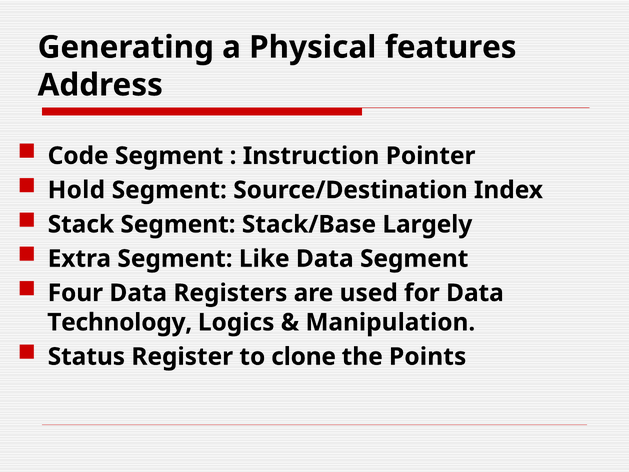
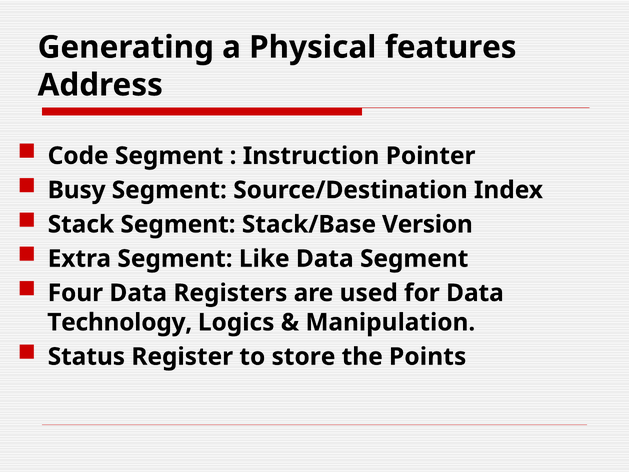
Hold: Hold -> Busy (77, 190)
Largely: Largely -> Version (427, 224)
clone: clone -> store (303, 356)
